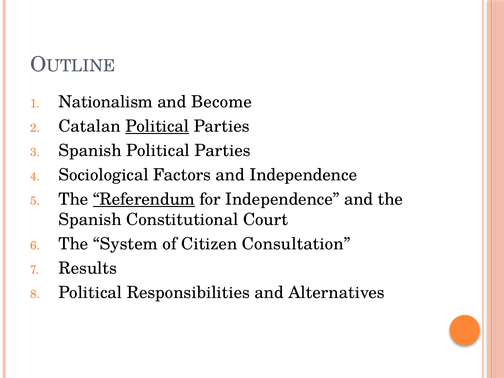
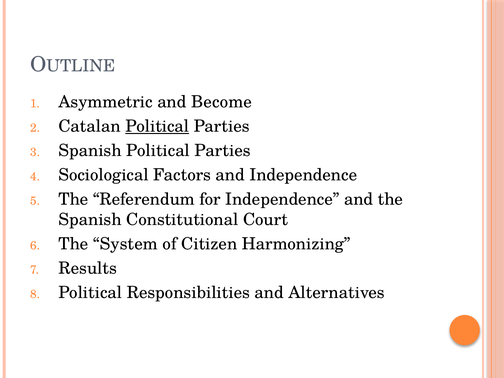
Nationalism: Nationalism -> Asymmetric (106, 102)
Referendum underline: present -> none (144, 199)
Consultation: Consultation -> Harmonizing (296, 244)
